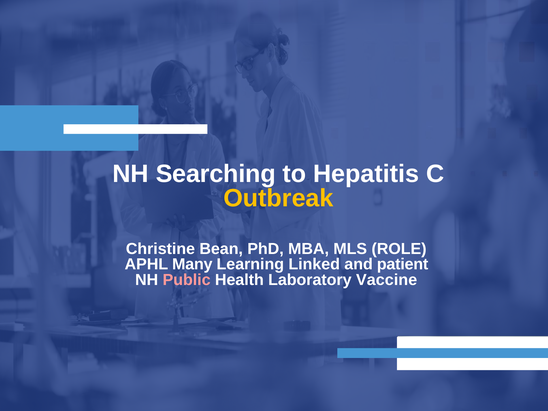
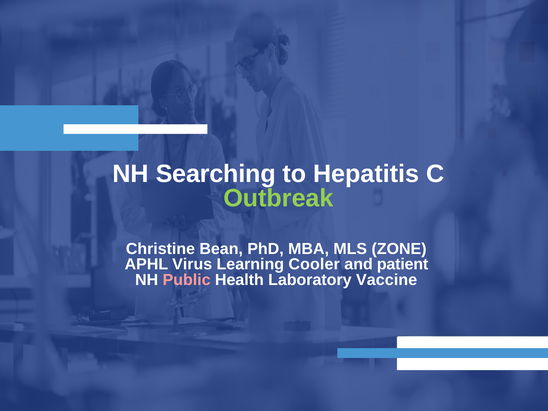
Outbreak colour: yellow -> light green (279, 198)
ROLE: ROLE -> ZONE (399, 249)
Many: Many -> Virus (192, 264)
Linked: Linked -> Cooler (314, 264)
